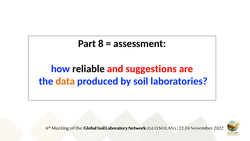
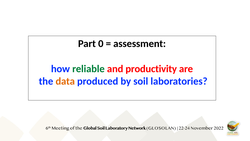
8: 8 -> 0 (101, 44)
reliable colour: black -> green (88, 69)
suggestions: suggestions -> productivity (151, 69)
